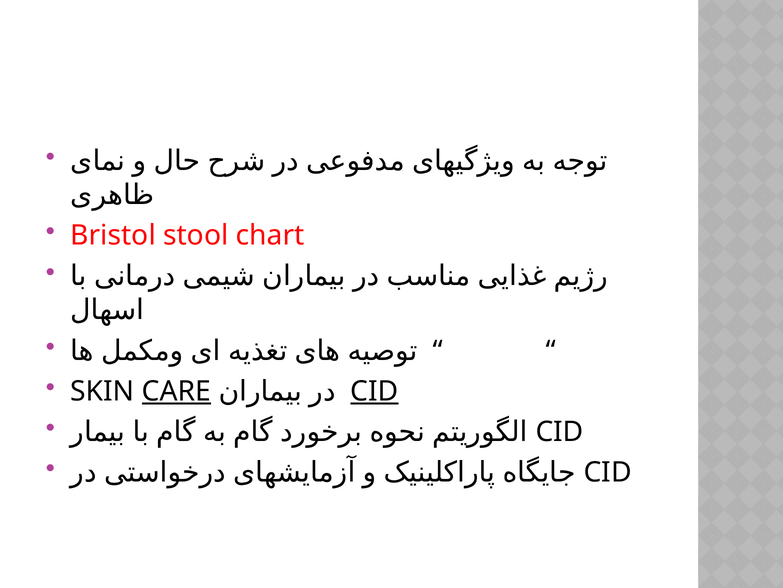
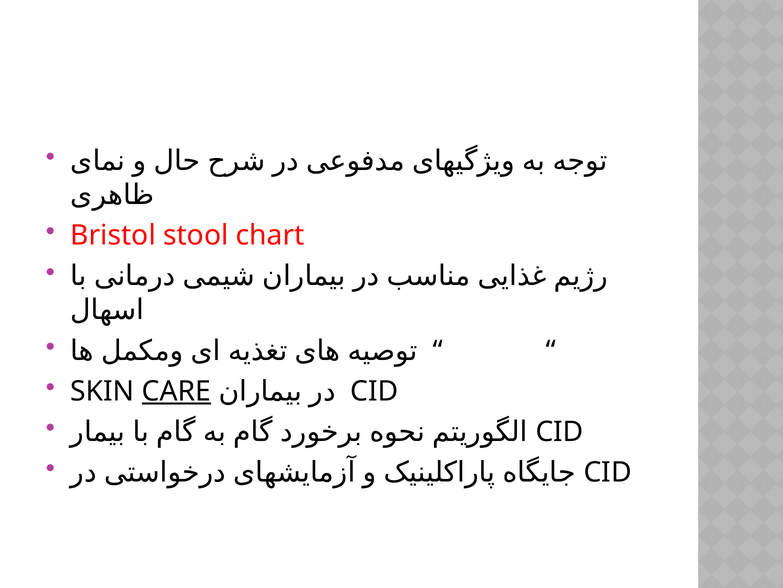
CID underline: present -> none (374, 391)
